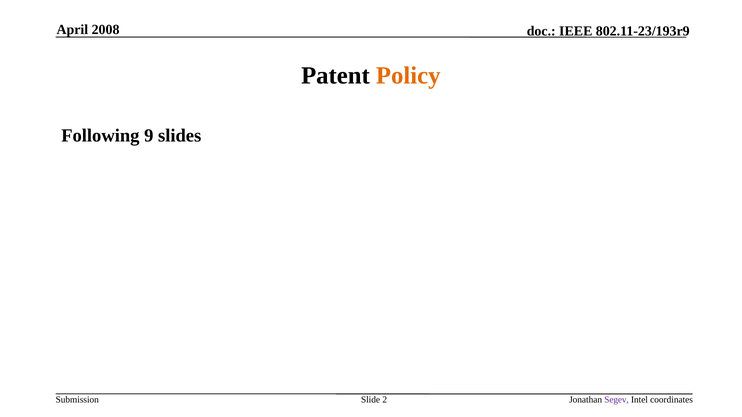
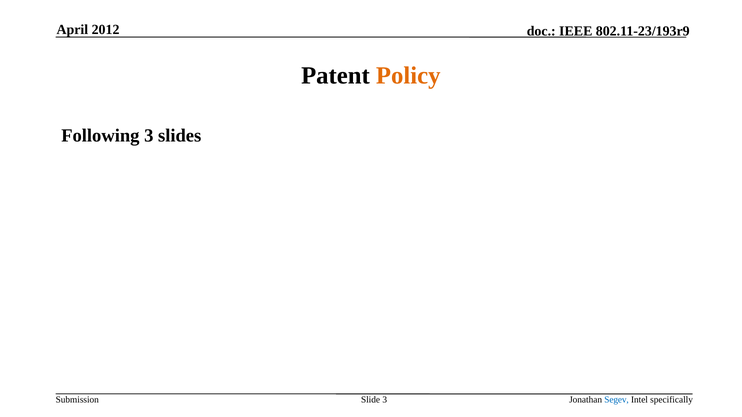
2008: 2008 -> 2012 (106, 29)
Following 9: 9 -> 3 (149, 136)
Slide 2: 2 -> 3 (385, 400)
Segev colour: purple -> blue (617, 400)
coordinates: coordinates -> specifically (672, 400)
